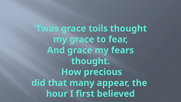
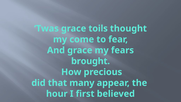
my grace: grace -> come (82, 39)
thought: thought -> brought (91, 61)
